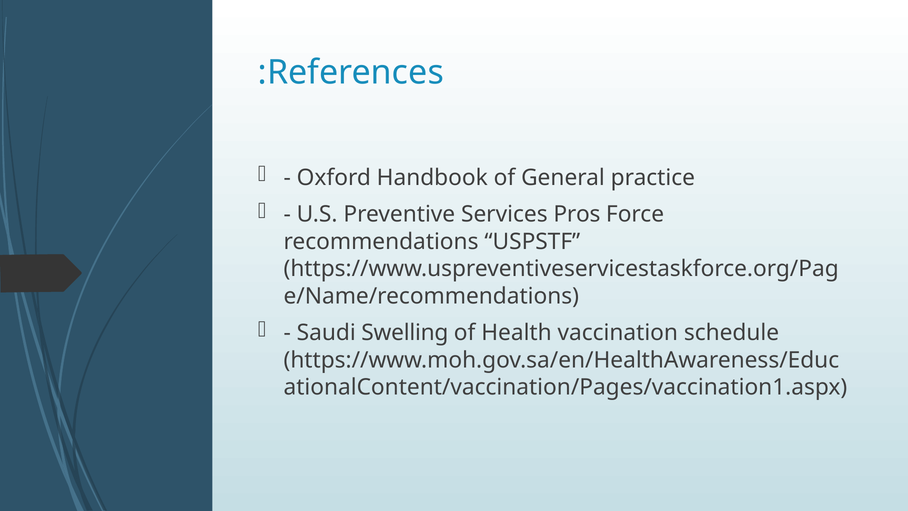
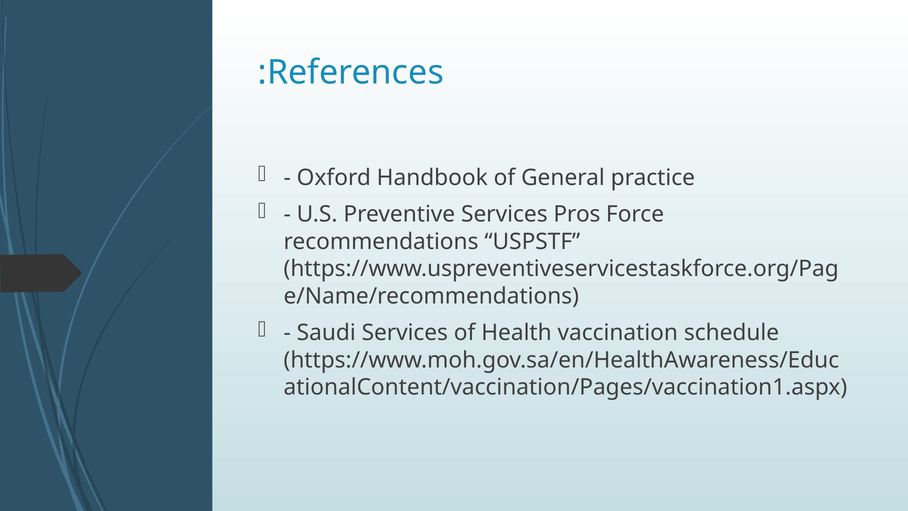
Saudi Swelling: Swelling -> Services (405, 333)
